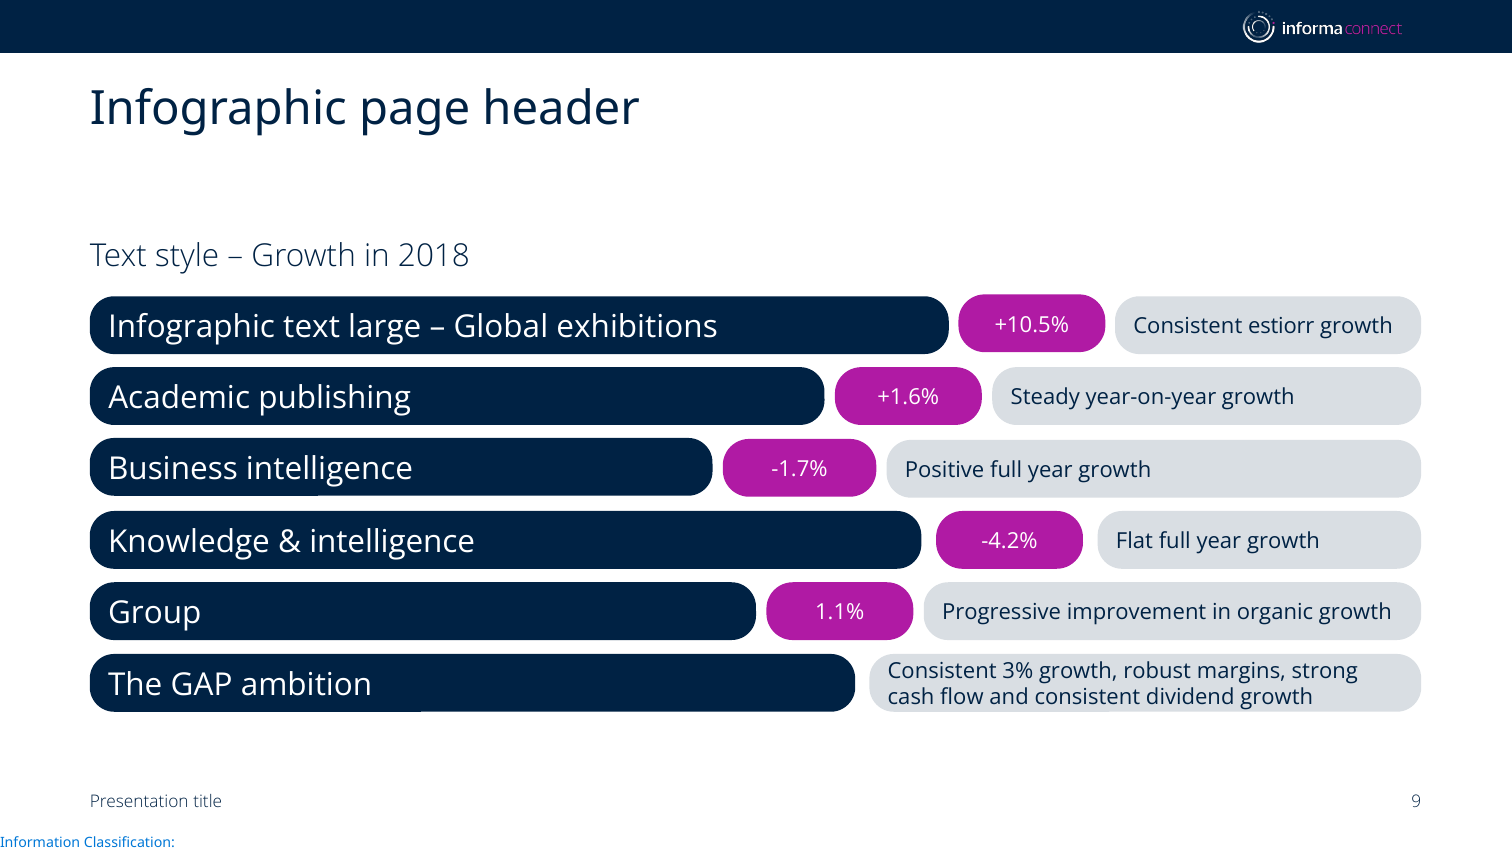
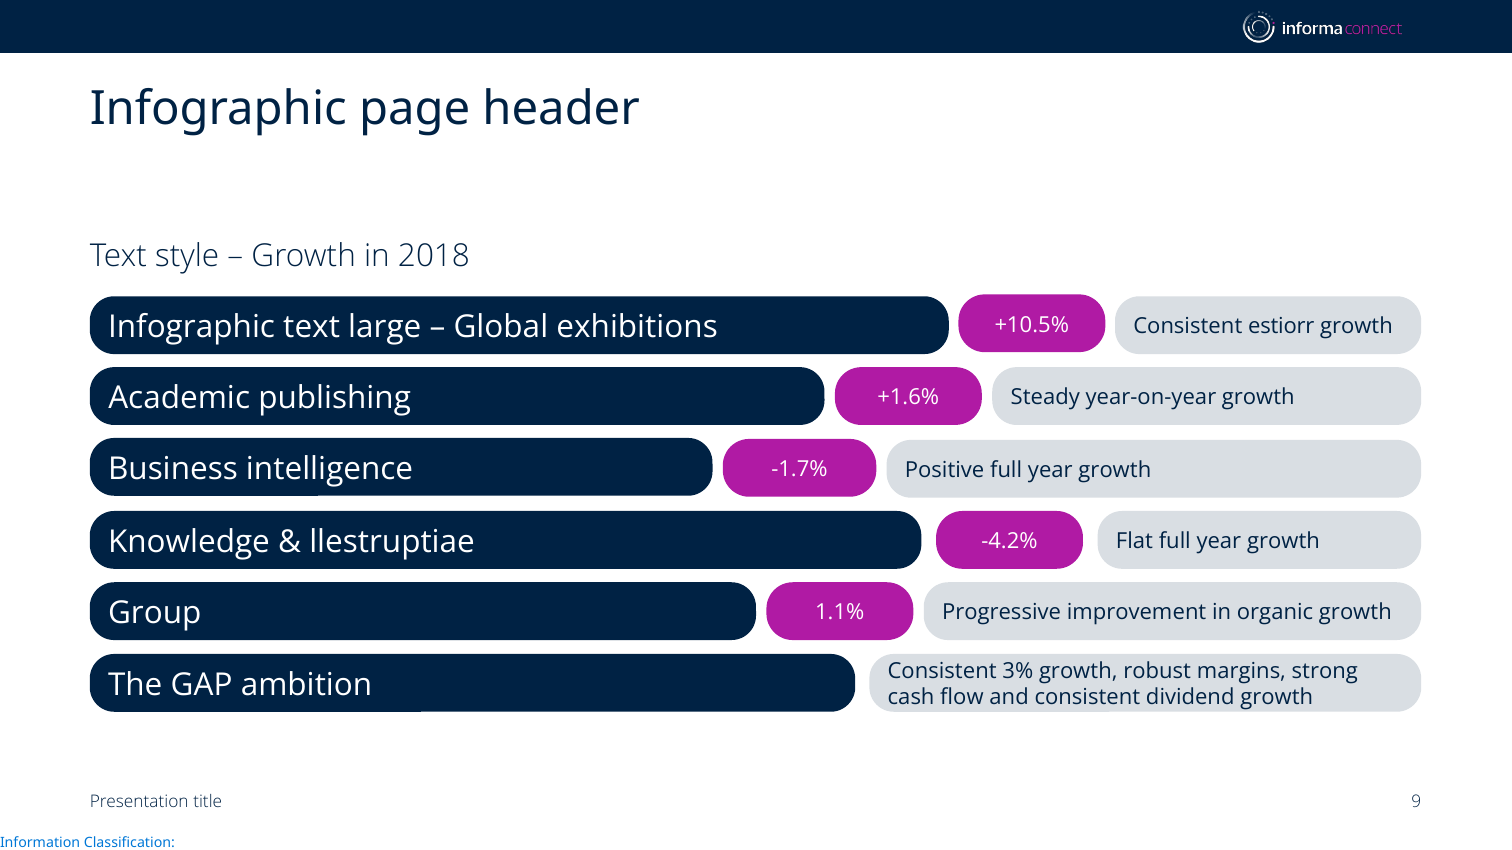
intelligence: intelligence -> llestruptiae (392, 542)
